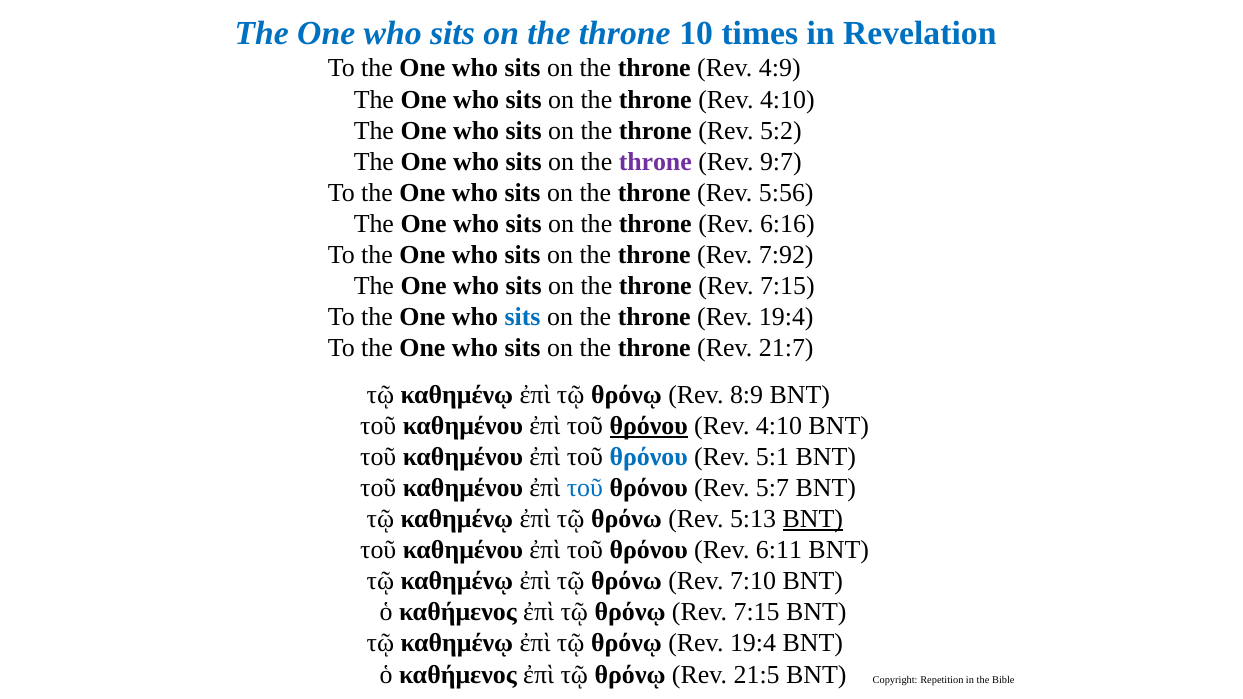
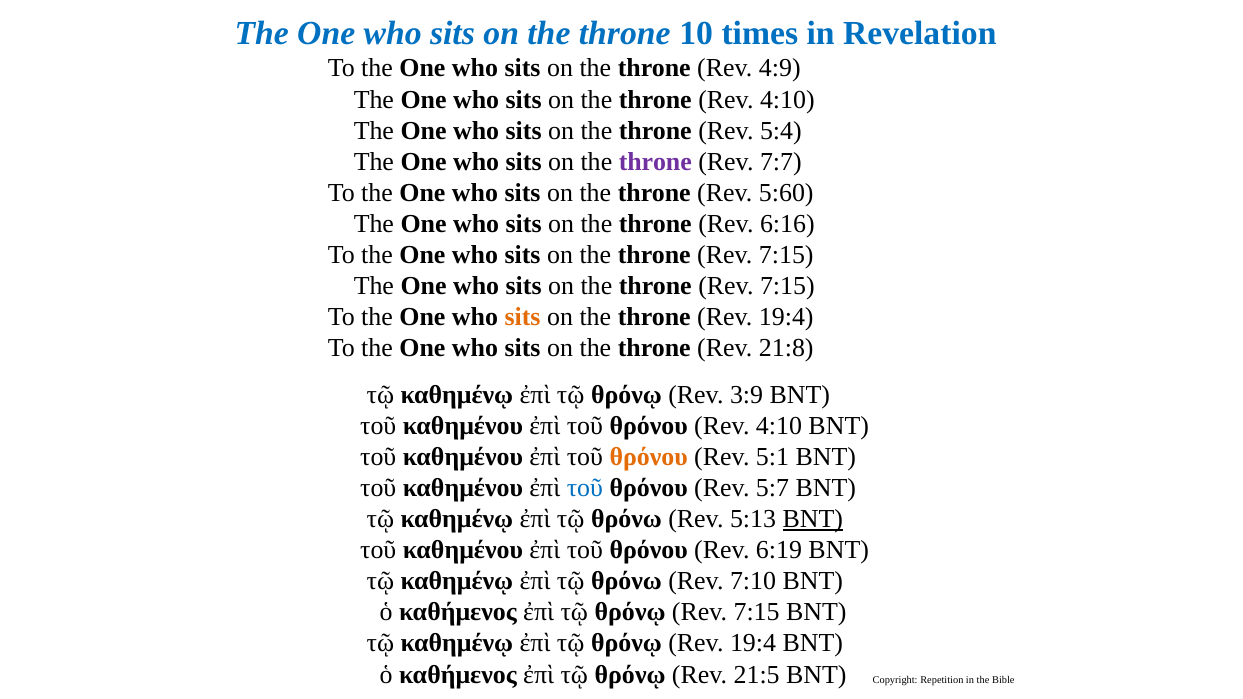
5:2: 5:2 -> 5:4 (781, 131)
9:7: 9:7 -> 7:7 (781, 162)
5:56: 5:56 -> 5:60 (786, 193)
7:92: 7:92 -> 7:15 (786, 255)
sits colour: blue -> orange (523, 317)
21:7: 21:7 -> 21:8 (786, 348)
8:9: 8:9 -> 3:9 (747, 395)
θρόνου underline: present -> none (649, 426)
θρόνου colour: blue -> orange (649, 457)
6:11: 6:11 -> 6:19 (779, 550)
